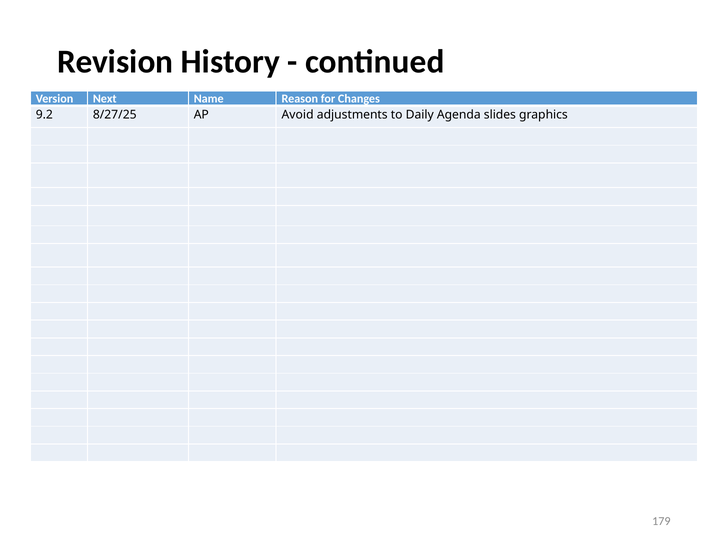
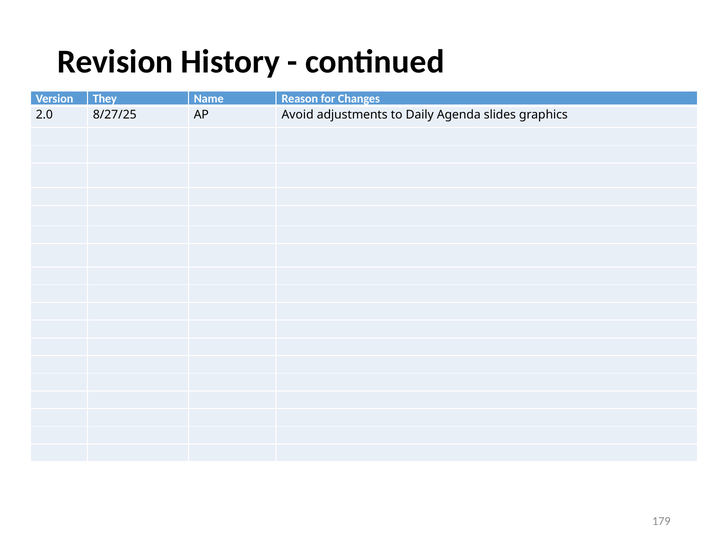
Next: Next -> They (105, 99)
9.2: 9.2 -> 2.0 (44, 115)
